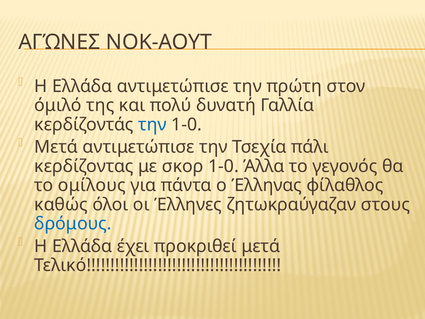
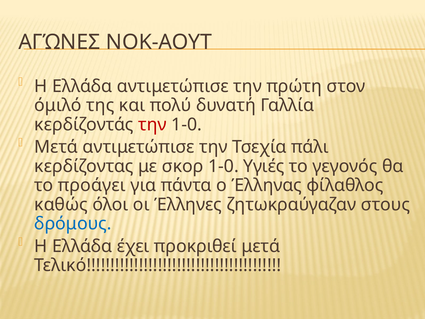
την colour: blue -> red (152, 124)
Άλλα: Άλλα -> Υγιές (264, 166)
ομίλους: ομίλους -> προάγει (92, 185)
